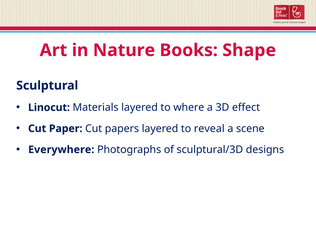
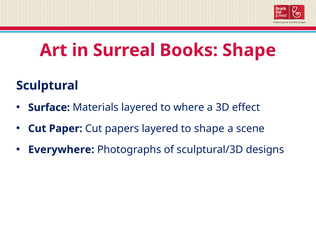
Nature: Nature -> Surreal (124, 50)
Linocut: Linocut -> Surface (49, 108)
to reveal: reveal -> shape (209, 129)
